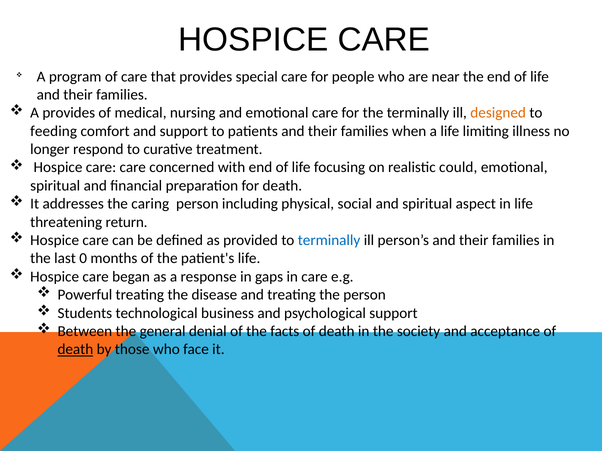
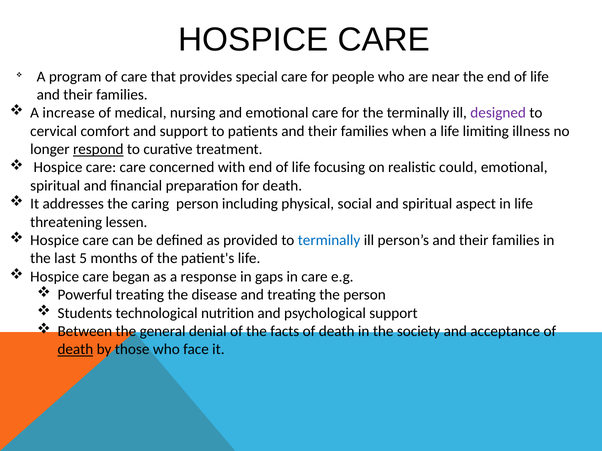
A provides: provides -> increase (69, 113)
designed colour: orange -> purple (498, 113)
feeding: feeding -> cervical (54, 131)
respond underline: none -> present (98, 149)
return: return -> lessen (126, 222)
0: 0 -> 5 (83, 259)
business: business -> nutrition (228, 313)
